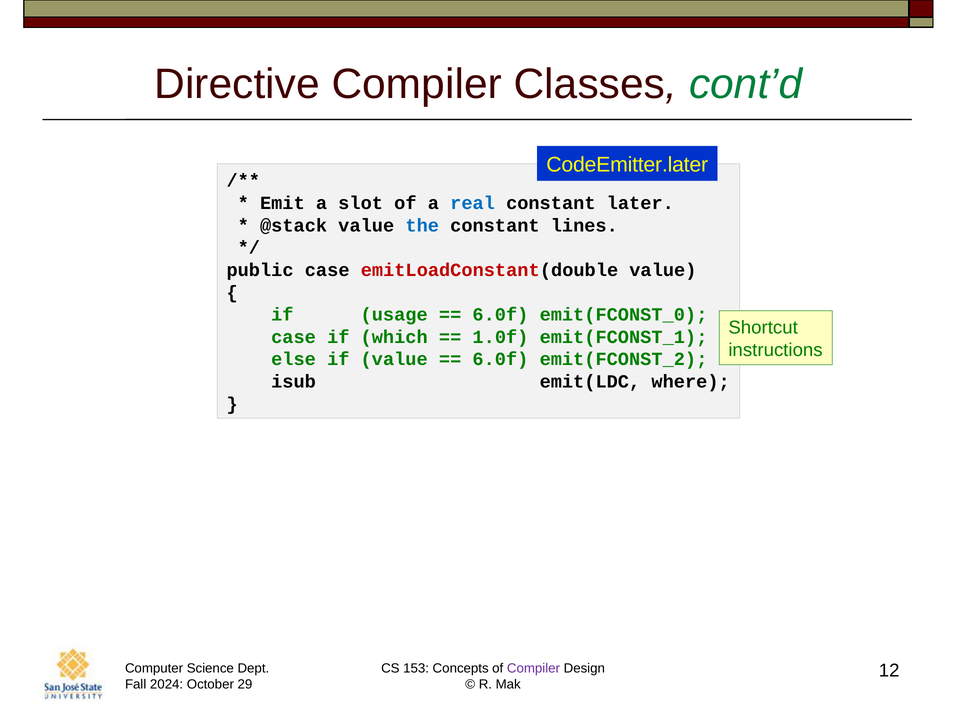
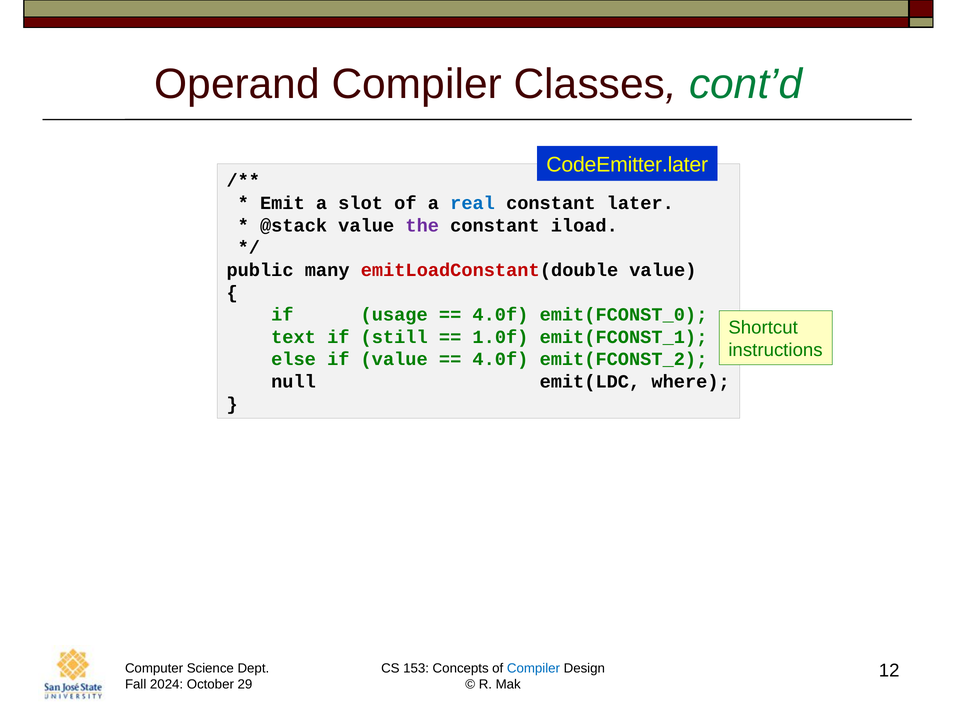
Directive: Directive -> Operand (237, 84)
the colour: blue -> purple (422, 226)
lines: lines -> iload (584, 226)
public case: case -> many (327, 270)
6.0f: 6.0f -> 4.0f (500, 315)
case: case -> text (294, 337)
which: which -> still (394, 337)
6.0f: 6.0f -> 4.0f (500, 360)
isub: isub -> null (294, 382)
Compiler colour: purple -> blue (533, 669)
